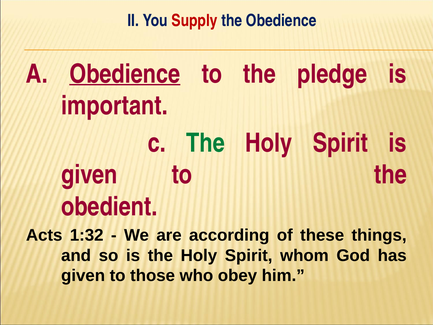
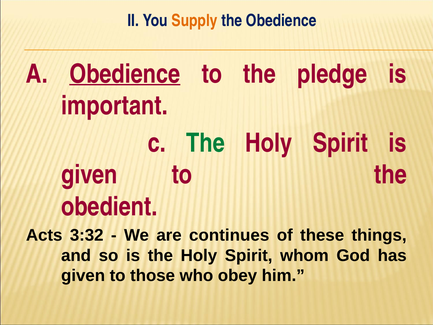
Supply colour: red -> orange (195, 21)
1:32: 1:32 -> 3:32 (87, 235)
according: according -> continues (229, 235)
